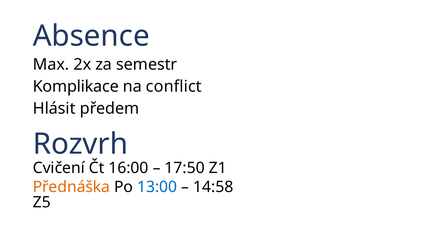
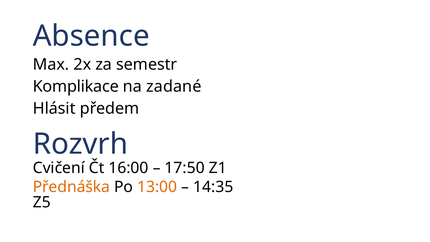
conflict: conflict -> zadané (174, 86)
13:00 colour: blue -> orange (157, 187)
14:58: 14:58 -> 14:35 (213, 187)
